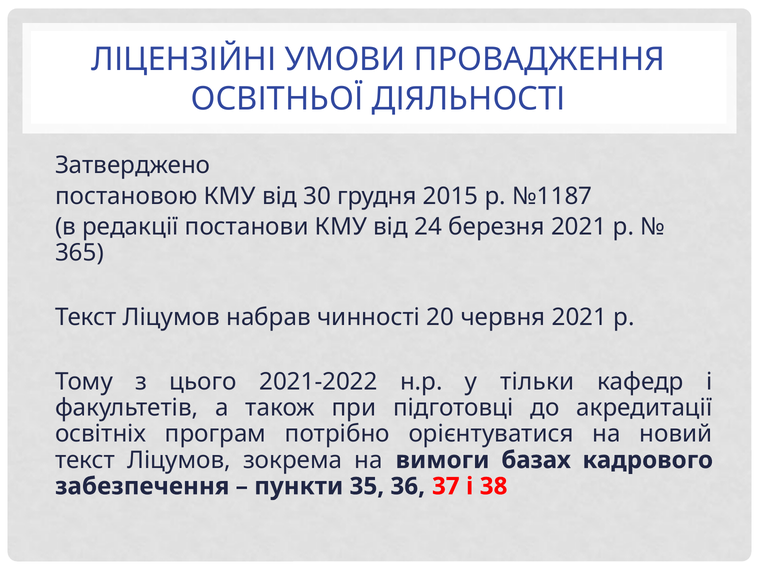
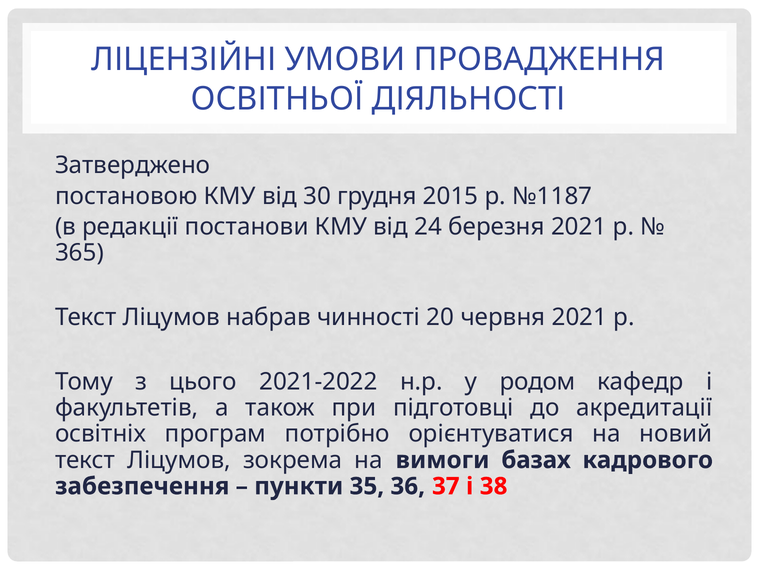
тільки: тільки -> родом (537, 382)
